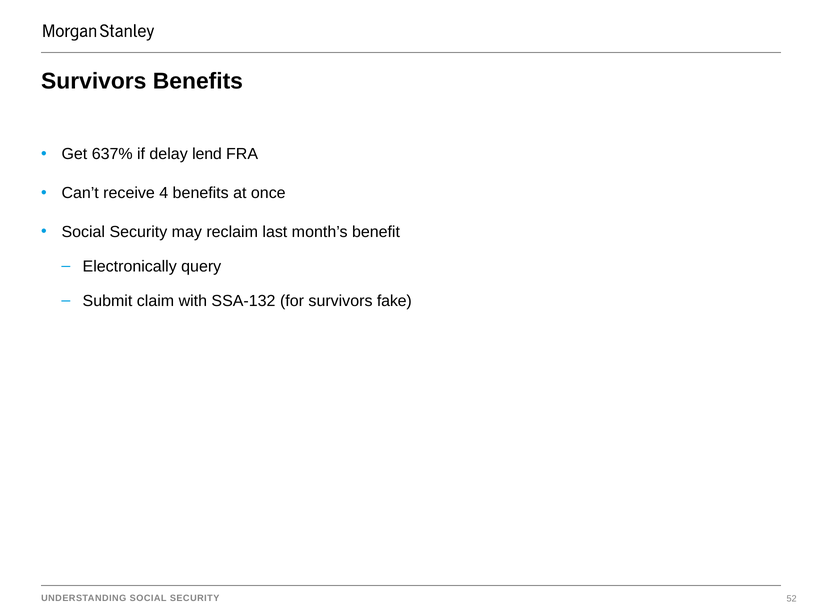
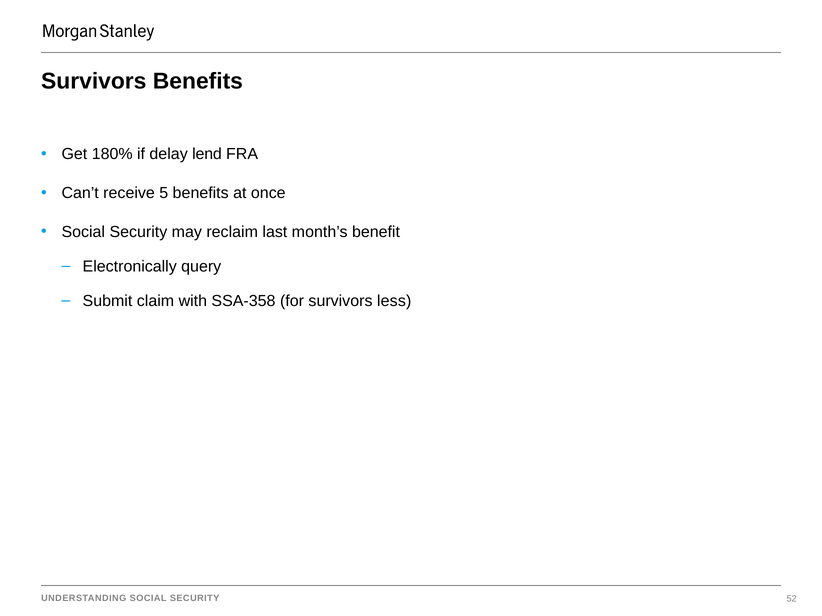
637%: 637% -> 180% (112, 154)
4: 4 -> 5 (164, 193)
SSA-132: SSA-132 -> SSA-358 (243, 301)
fake: fake -> less (394, 301)
